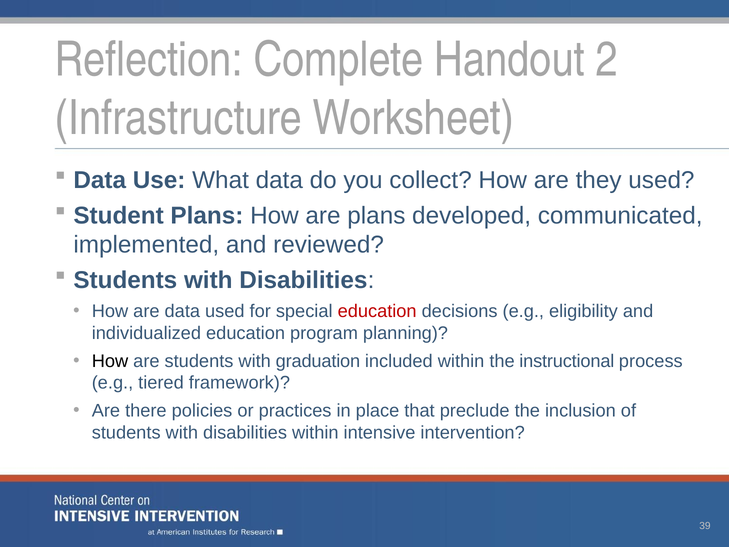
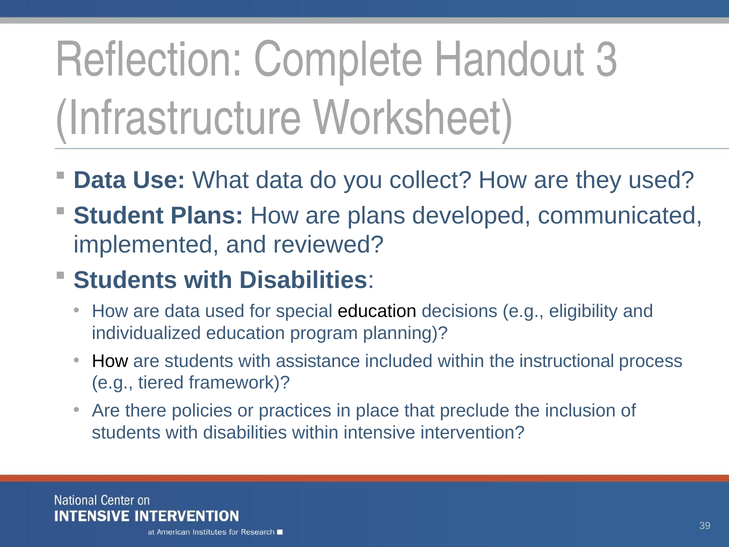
2: 2 -> 3 (607, 60)
education colour: red -> black (377, 311)
graduation: graduation -> assistance (318, 361)
